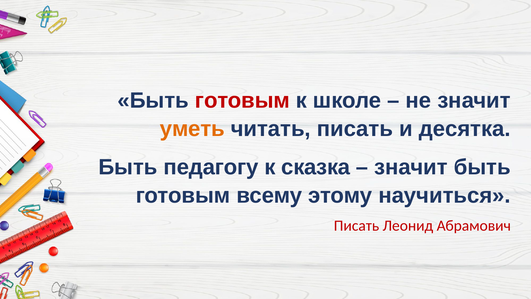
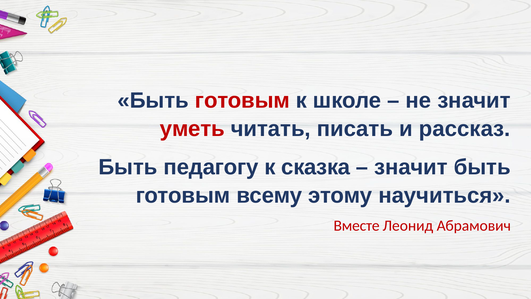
уметь colour: orange -> red (192, 129)
десятка: десятка -> рассказ (465, 129)
Писать: Писать -> Вместе (357, 225)
